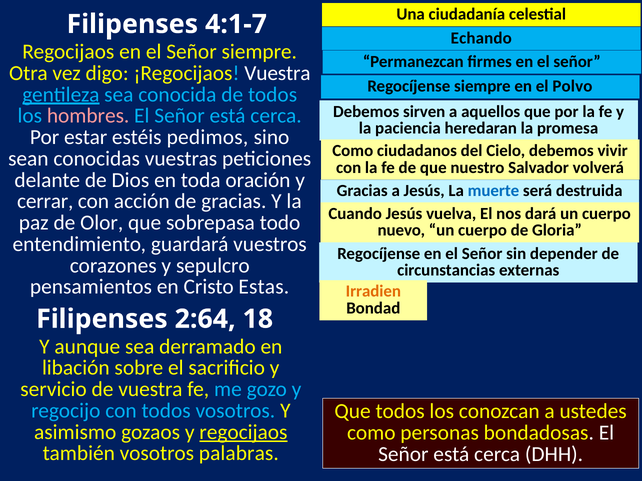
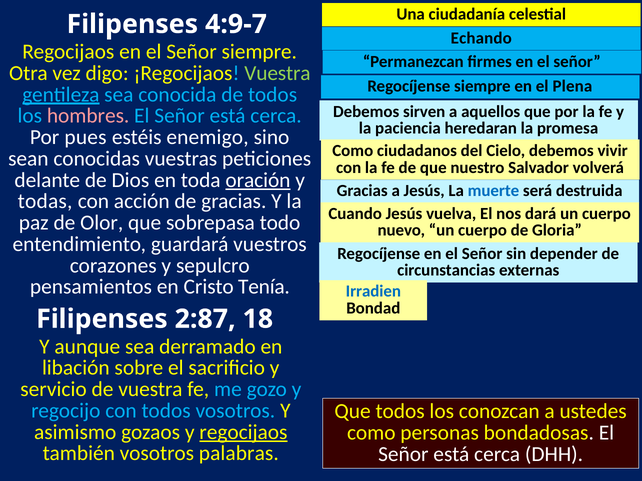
4:1-7: 4:1-7 -> 4:9-7 (236, 24)
Vuestra colour: white -> light green (277, 73)
Polvo: Polvo -> Plena (572, 86)
estar: estar -> pues (85, 137)
pedimos: pedimos -> enemigo (207, 137)
oración underline: none -> present (258, 180)
cerrar: cerrar -> todas (45, 202)
Estas: Estas -> Tenía (264, 287)
Irradien colour: orange -> blue (373, 292)
2:64: 2:64 -> 2:87 (205, 319)
